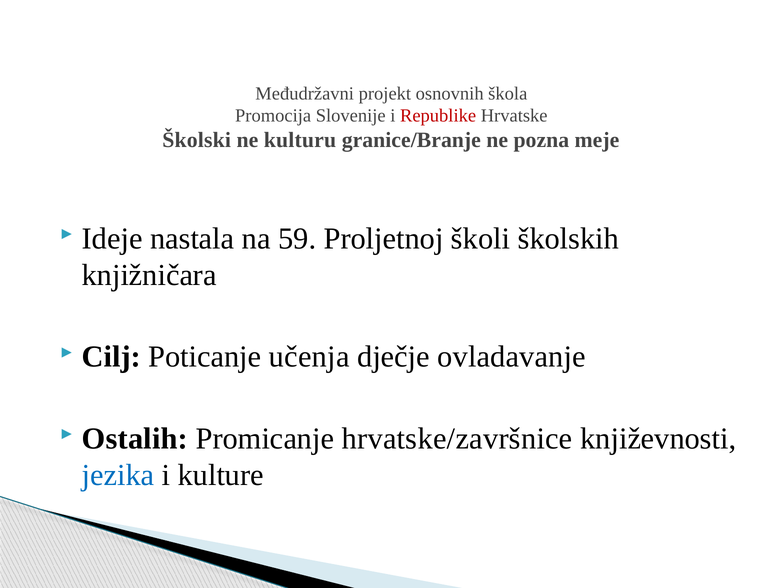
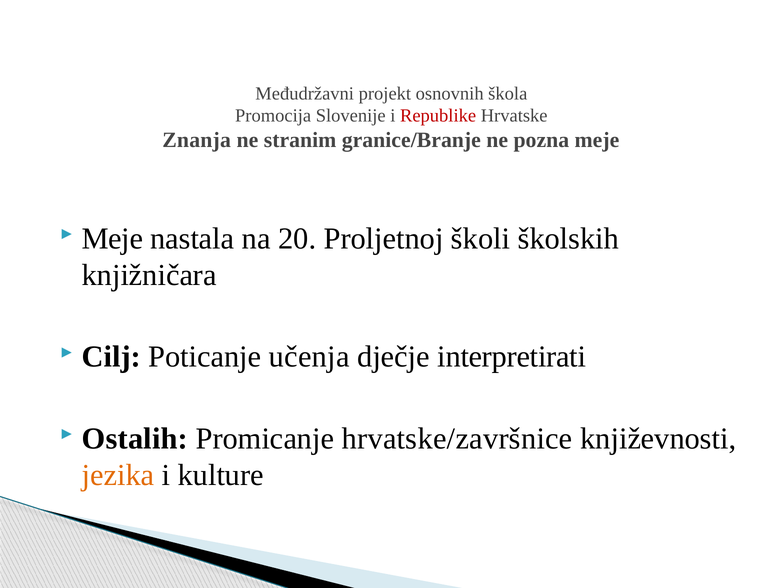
Školski: Školski -> Znanja (197, 140)
kulturu: kulturu -> stranim (300, 140)
Ideje: Ideje -> Meje (112, 238)
59: 59 -> 20 (297, 238)
ovladavanje: ovladavanje -> interpretirati (512, 356)
jezika colour: blue -> orange (118, 474)
